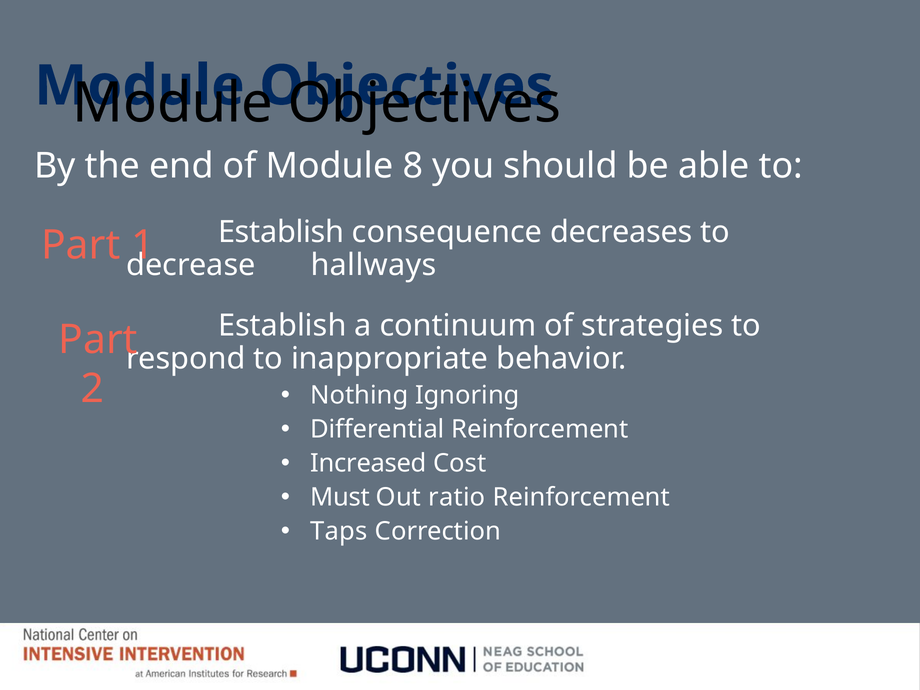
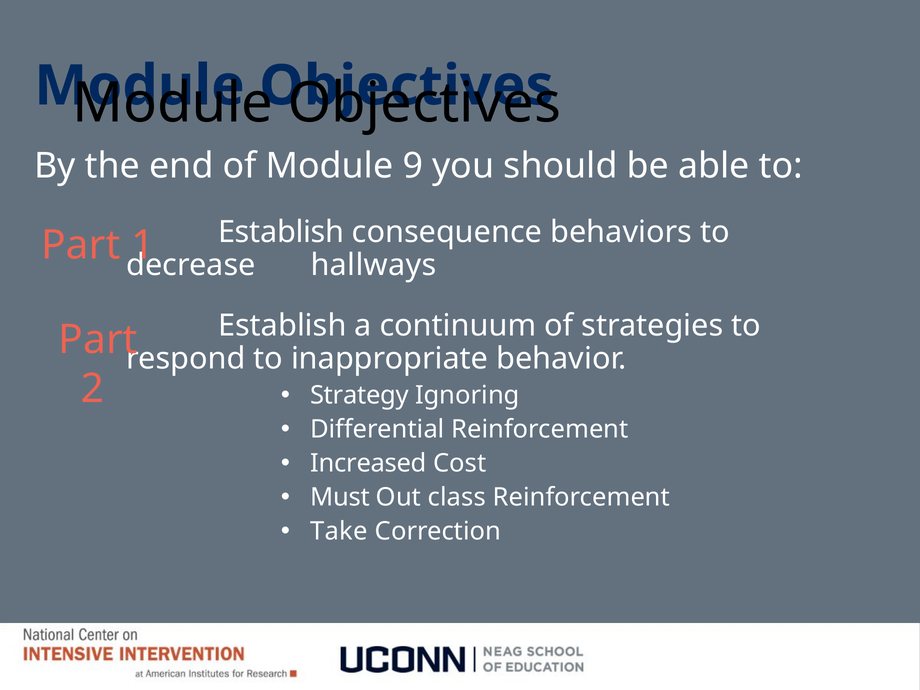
8: 8 -> 9 (413, 166)
decreases: decreases -> behaviors (621, 232)
Nothing: Nothing -> Strategy (359, 395)
ratio: ratio -> class (457, 497)
Taps: Taps -> Take (339, 531)
